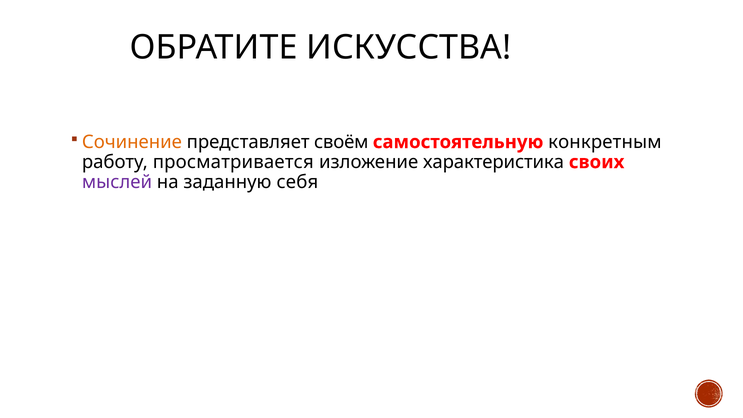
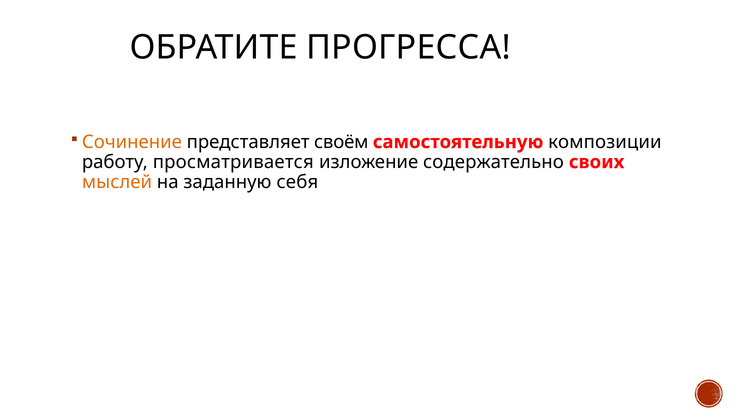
ИСКУССТВА: ИСКУССТВА -> ПРОГРЕССА (409, 48)
конкретным: конкретным -> композиции (605, 142)
характеристика: характеристика -> содержательно (493, 162)
мыслей colour: purple -> orange (117, 182)
